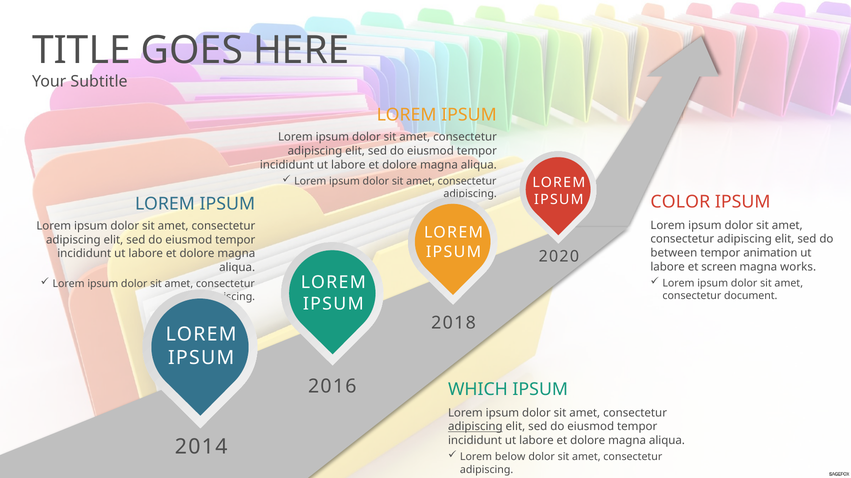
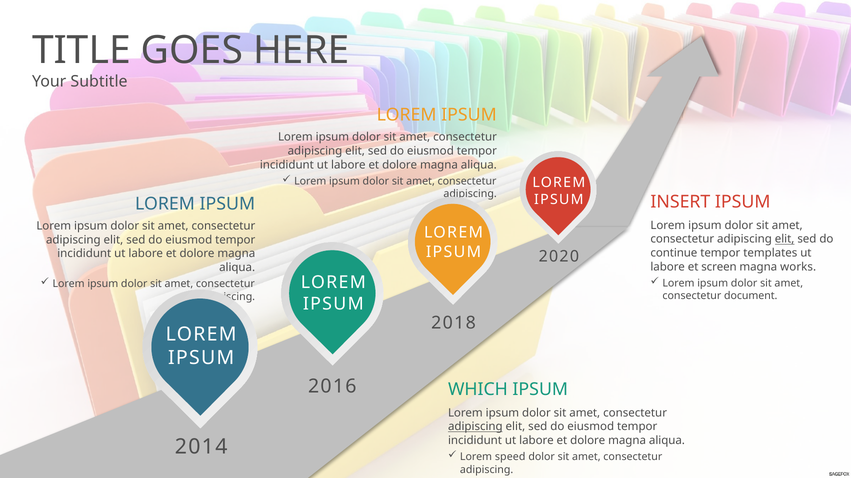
COLOR: COLOR -> INSERT (680, 202)
elit underline: none -> present (785, 240)
between: between -> continue (674, 253)
animation: animation -> templates (770, 253)
below: below -> speed (510, 458)
